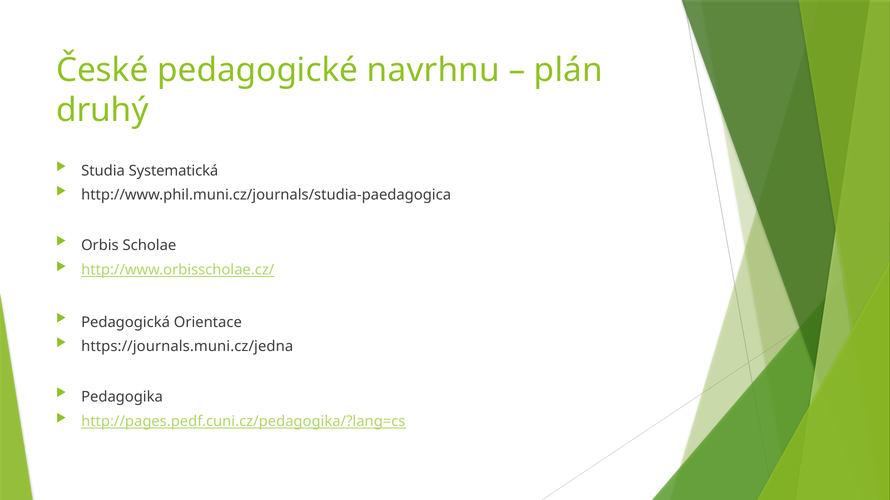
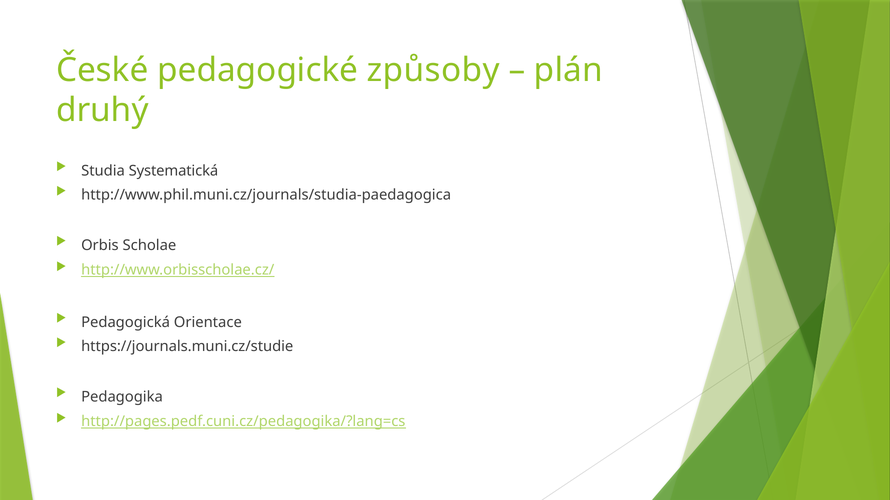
navrhnu: navrhnu -> způsoby (433, 70)
https://journals.muni.cz/jedna: https://journals.muni.cz/jedna -> https://journals.muni.cz/studie (187, 347)
